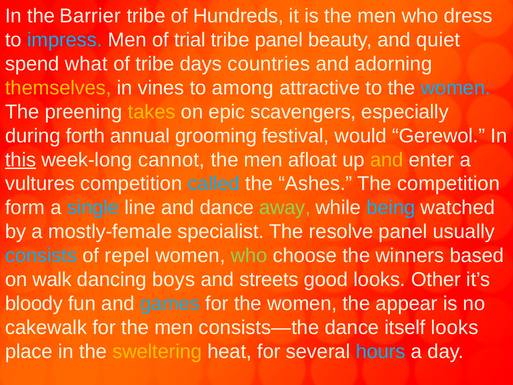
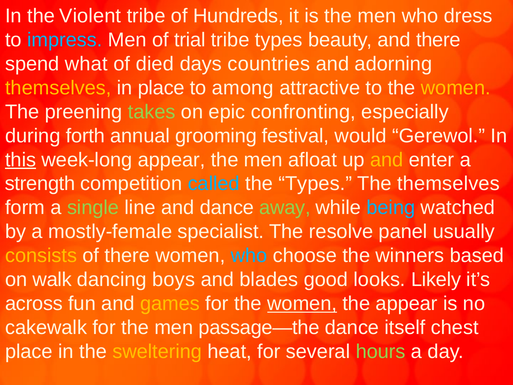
Barrier: Barrier -> Violent (90, 16)
tribe panel: panel -> types (279, 40)
and quiet: quiet -> there (438, 40)
of tribe: tribe -> died (155, 64)
in vines: vines -> place (161, 88)
women colour: light blue -> yellow (456, 88)
takes colour: yellow -> light green (152, 112)
scavengers: scavengers -> confronting (303, 112)
week-long cannot: cannot -> appear (172, 160)
vultures: vultures -> strength (40, 184)
the Ashes: Ashes -> Types (315, 184)
The competition: competition -> themselves (448, 184)
single colour: light blue -> light green (93, 208)
consists colour: light blue -> yellow (41, 255)
of repel: repel -> there (127, 255)
who colour: light green -> light blue (249, 255)
streets: streets -> blades (269, 279)
Other: Other -> Likely (436, 279)
bloody: bloody -> across (34, 303)
games colour: light blue -> yellow (170, 303)
women underline: none -> present (302, 303)
consists—the: consists—the -> passage—the (259, 327)
itself looks: looks -> chest (455, 327)
hours colour: light blue -> light green (381, 351)
